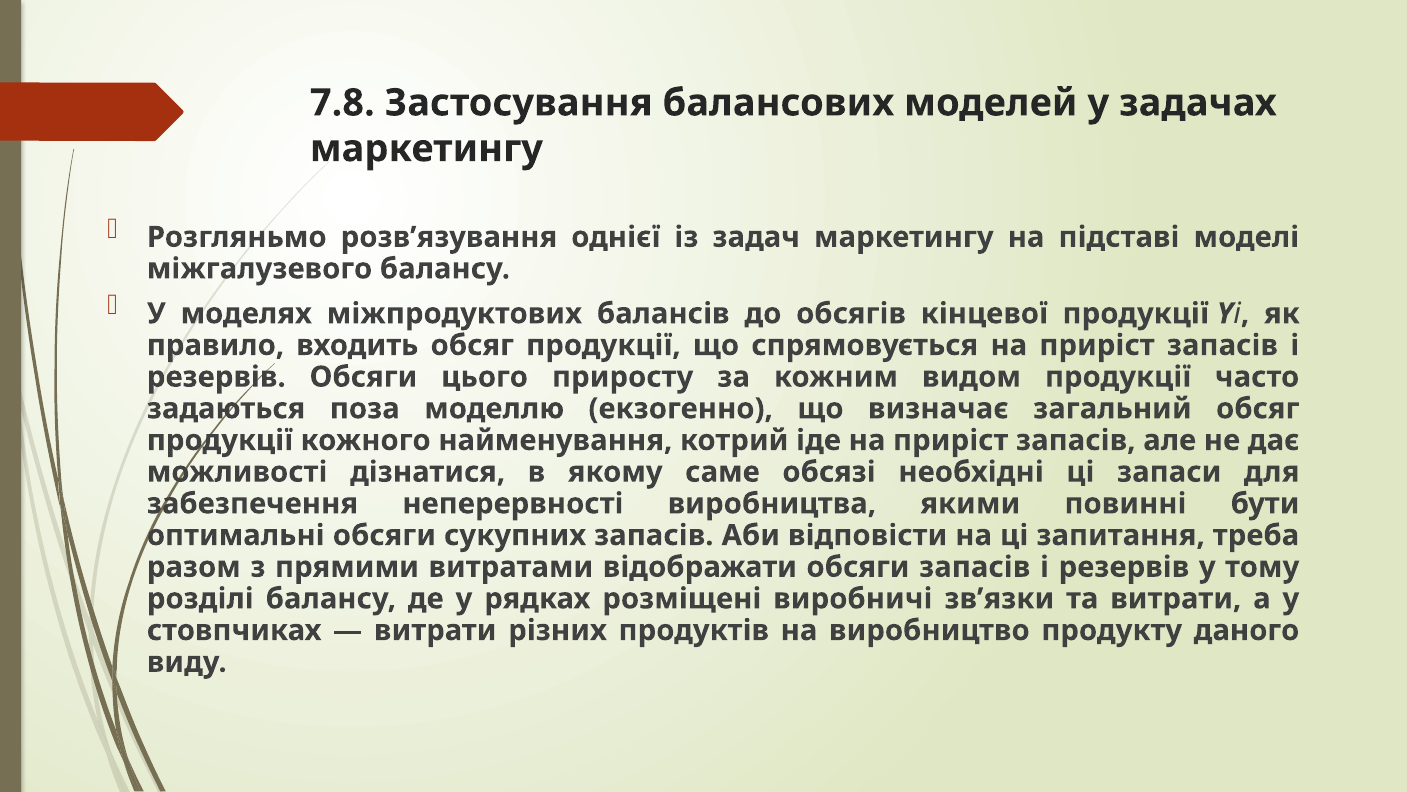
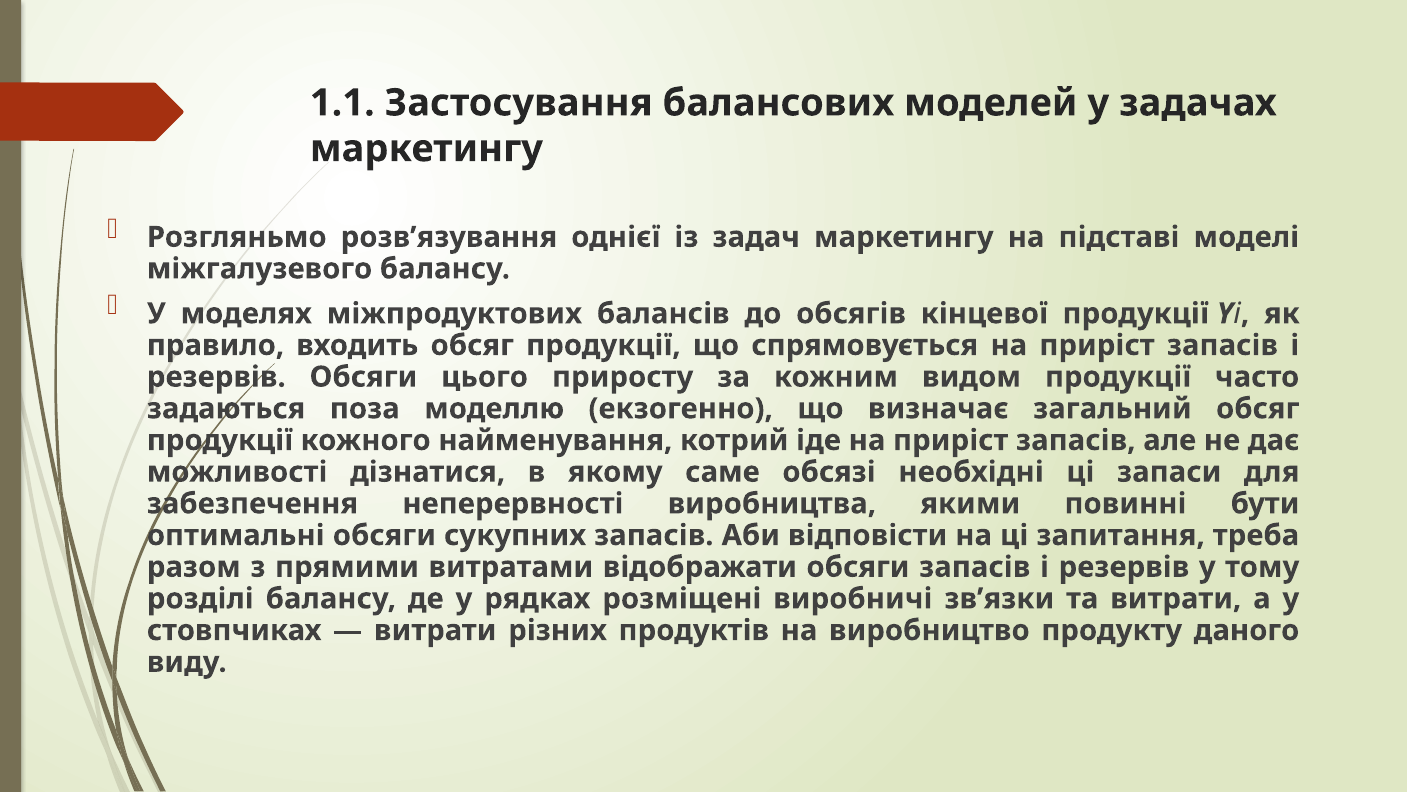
7.8: 7.8 -> 1.1 (342, 103)
